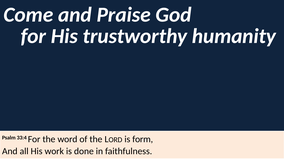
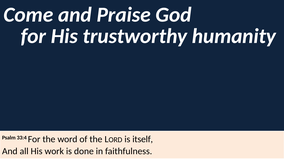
form: form -> itself (143, 140)
